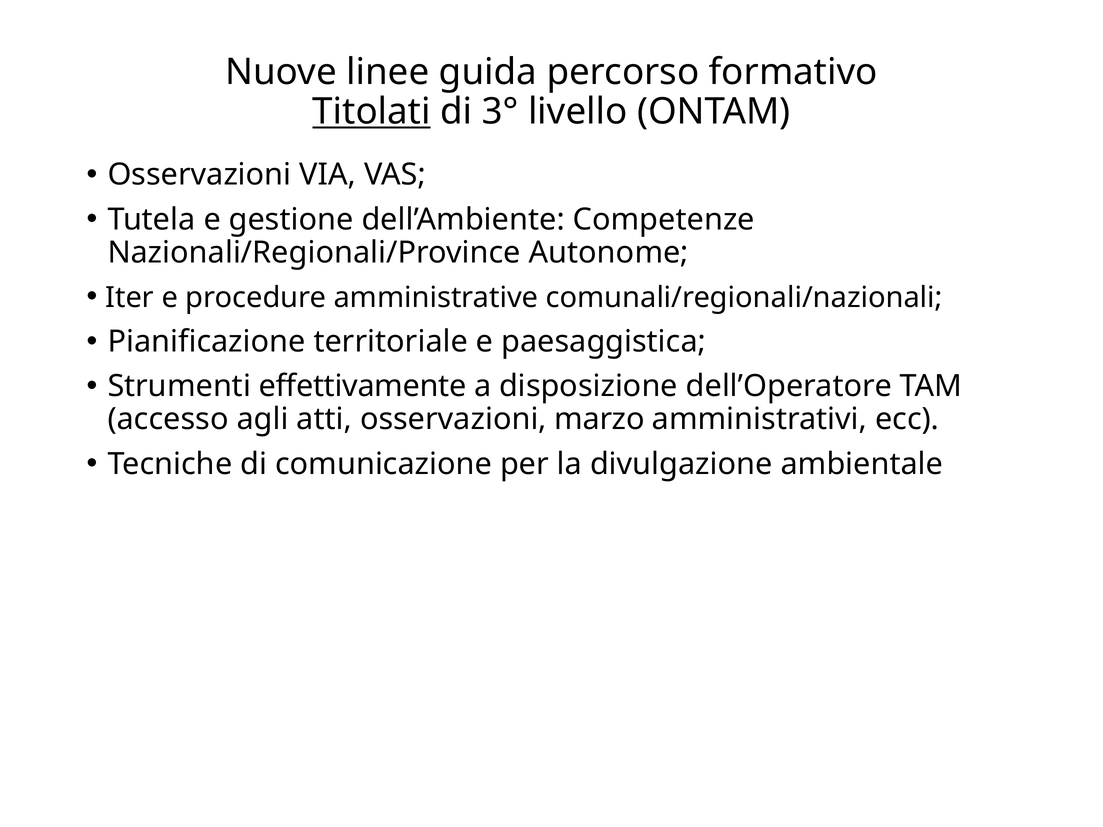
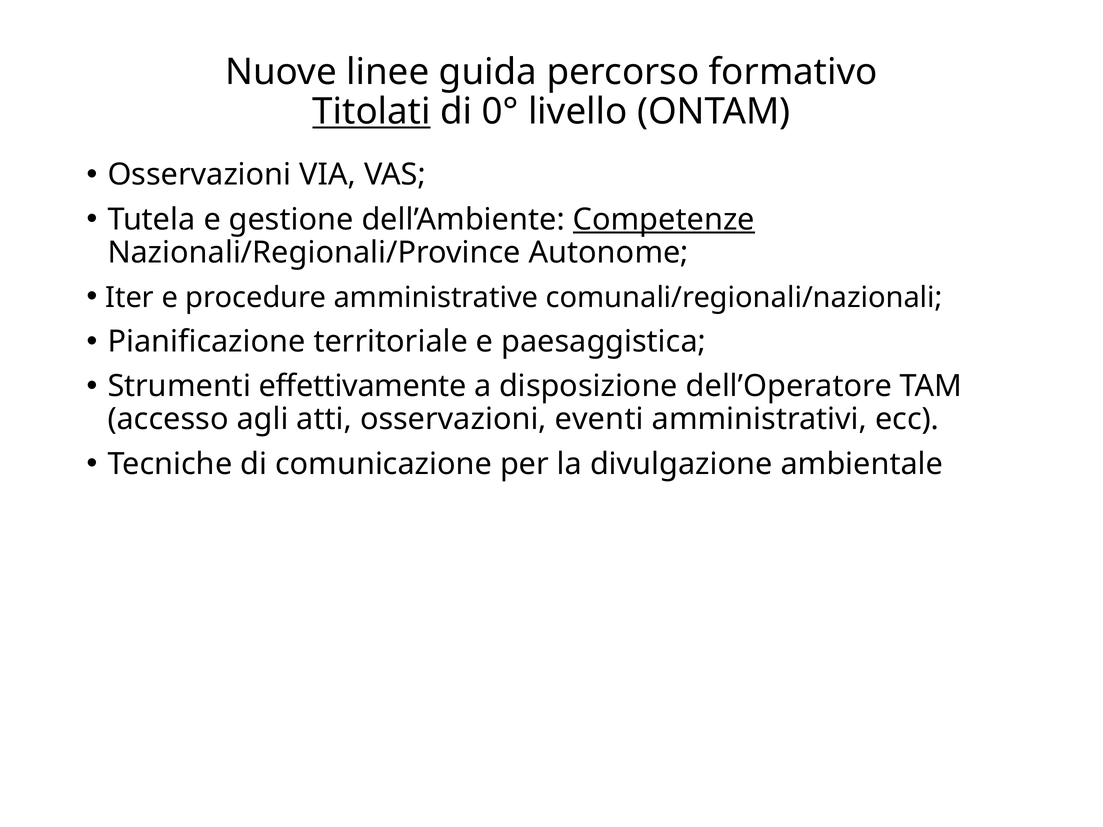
3°: 3° -> 0° (500, 112)
Competenze underline: none -> present (664, 220)
marzo: marzo -> eventi (599, 419)
